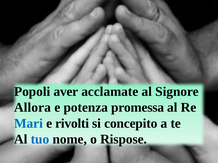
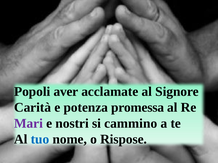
Allora: Allora -> Carità (33, 108)
Mari colour: blue -> purple (28, 124)
rivolti: rivolti -> nostri (72, 124)
concepito: concepito -> cammino (131, 124)
